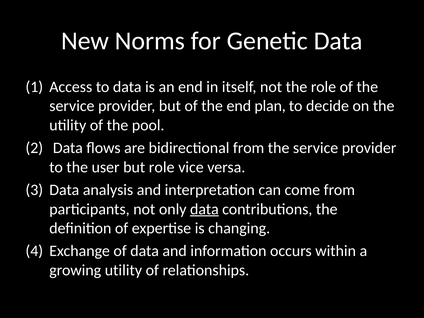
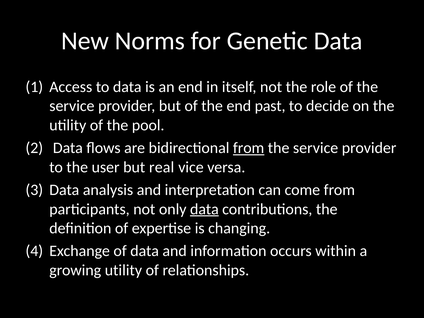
plan: plan -> past (270, 106)
from underline: none -> present (249, 148)
but role: role -> real (162, 167)
